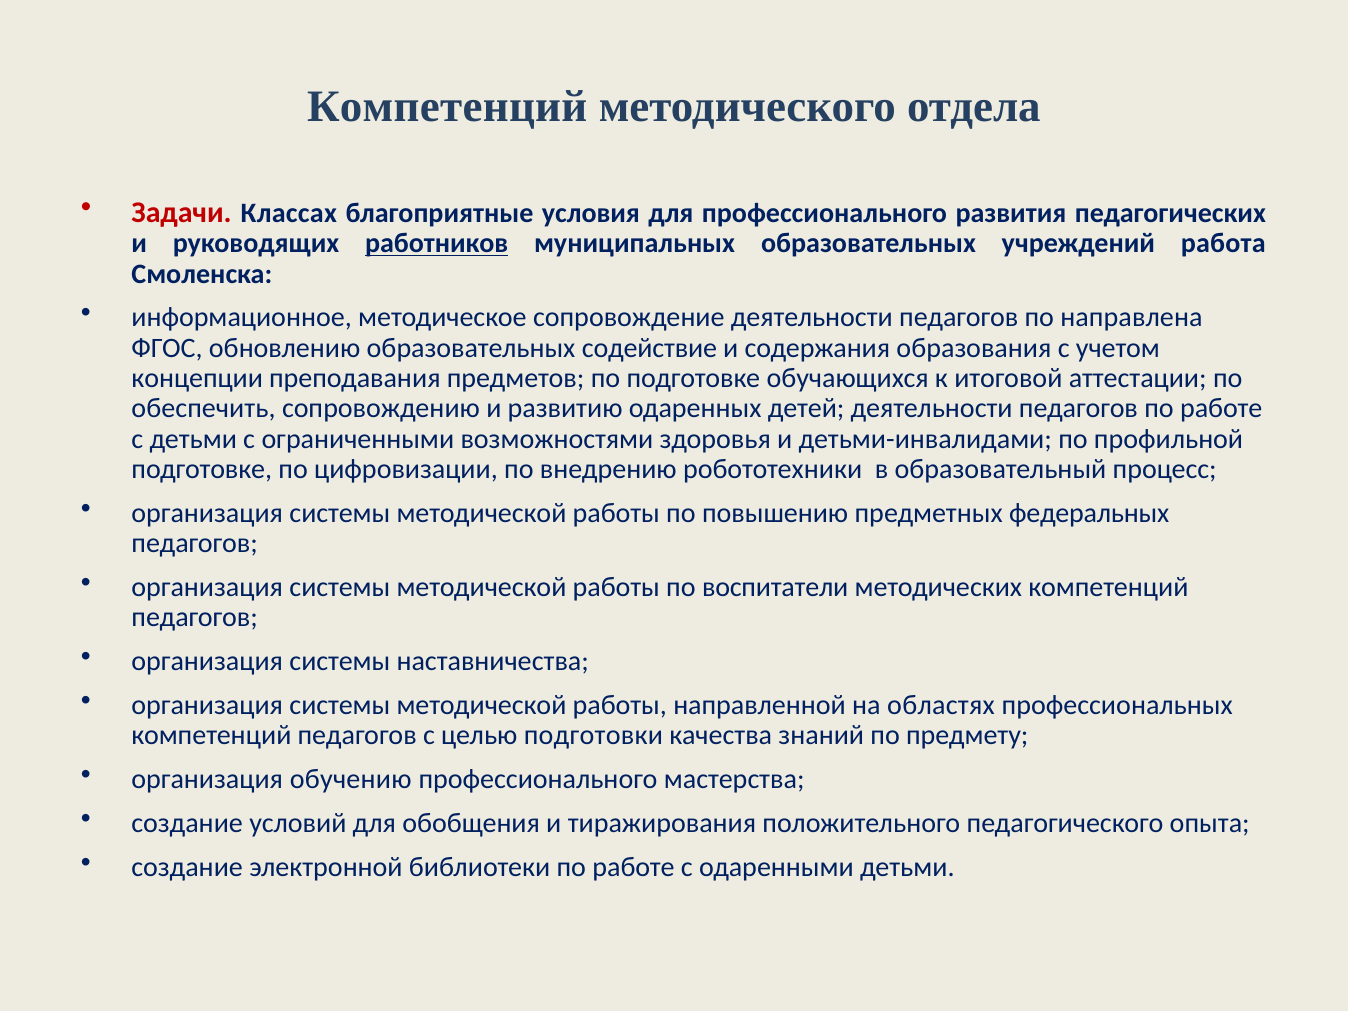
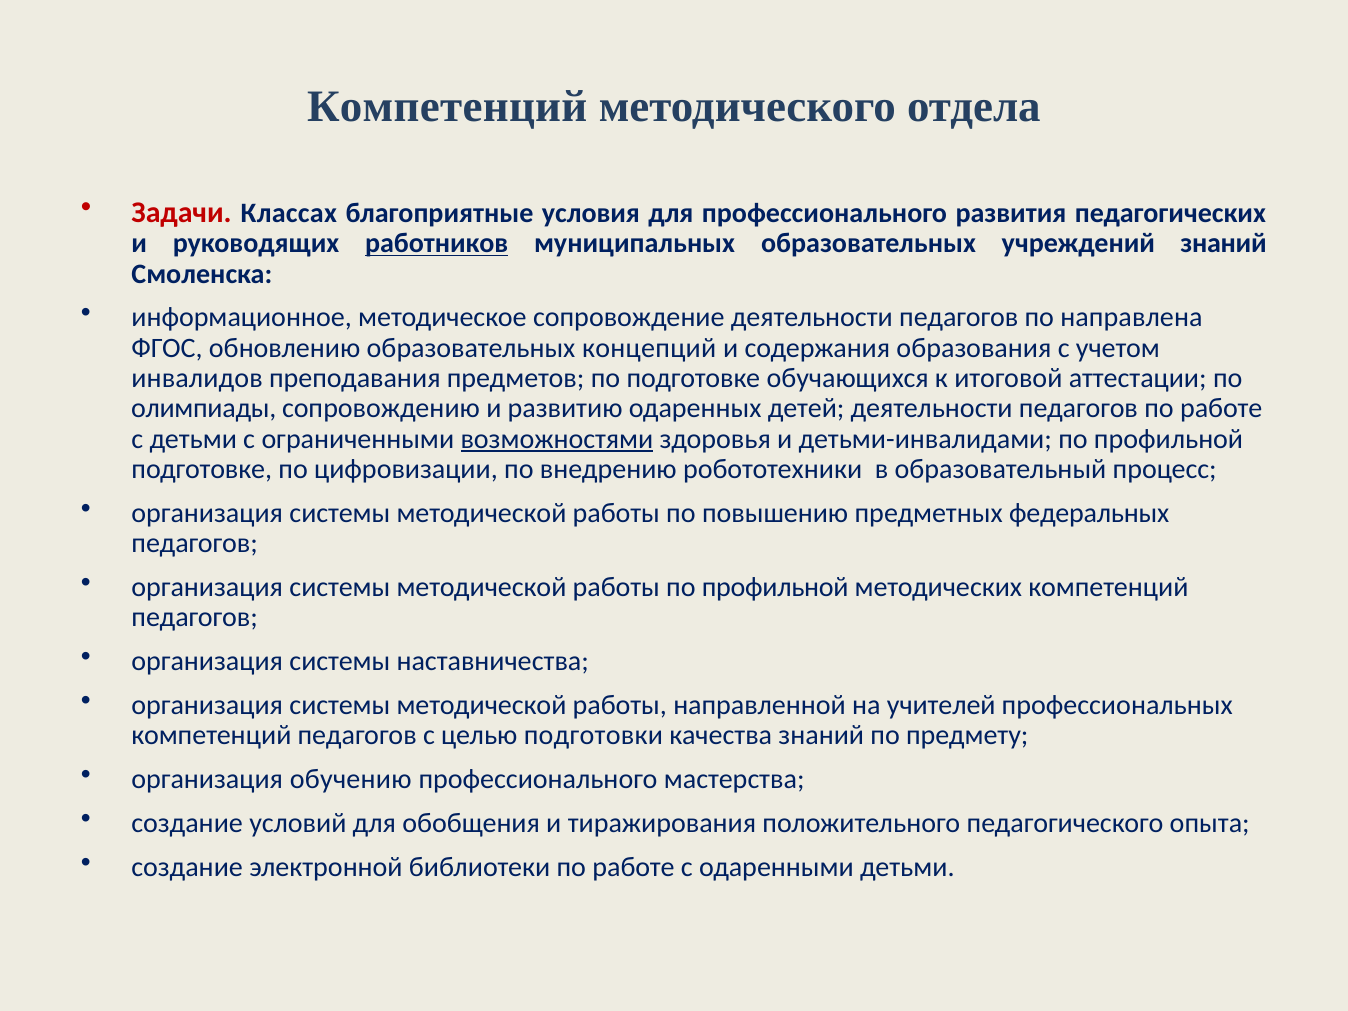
учреждений работа: работа -> знаний (1224, 244)
содействие: содействие -> концепций (649, 348)
концепции: концепции -> инвалидов (197, 378)
обеспечить: обеспечить -> олимпиады (204, 409)
возможностями underline: none -> present (557, 439)
работы по воспитатели: воспитатели -> профильной (775, 587)
областях: областях -> учителей (941, 705)
